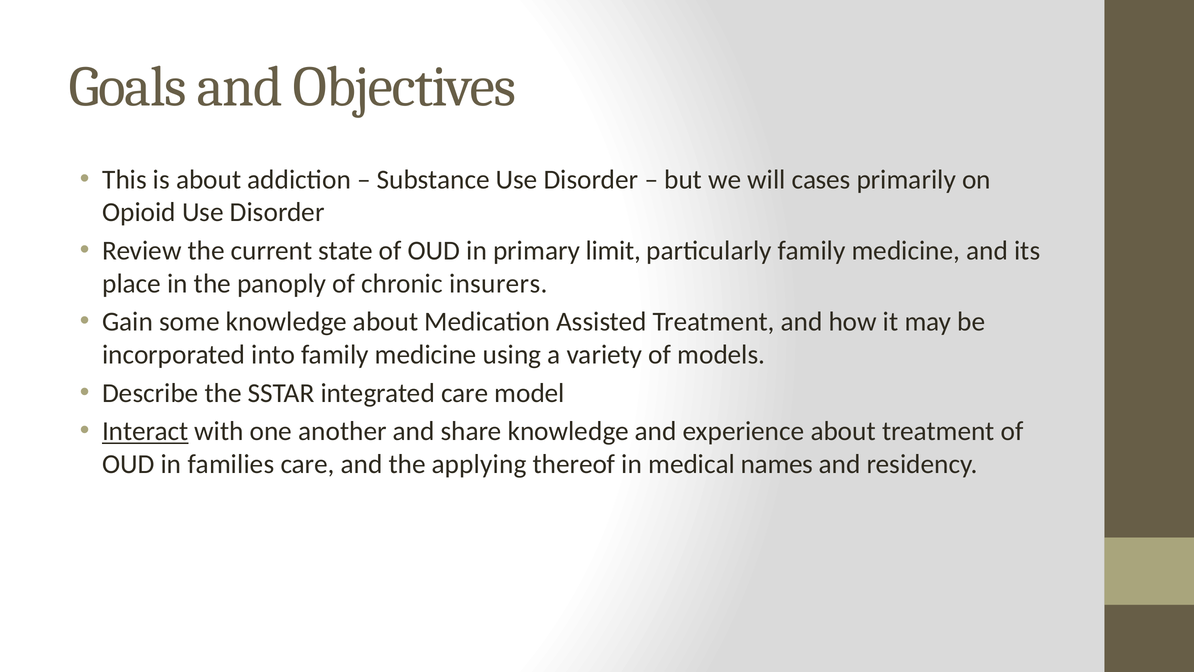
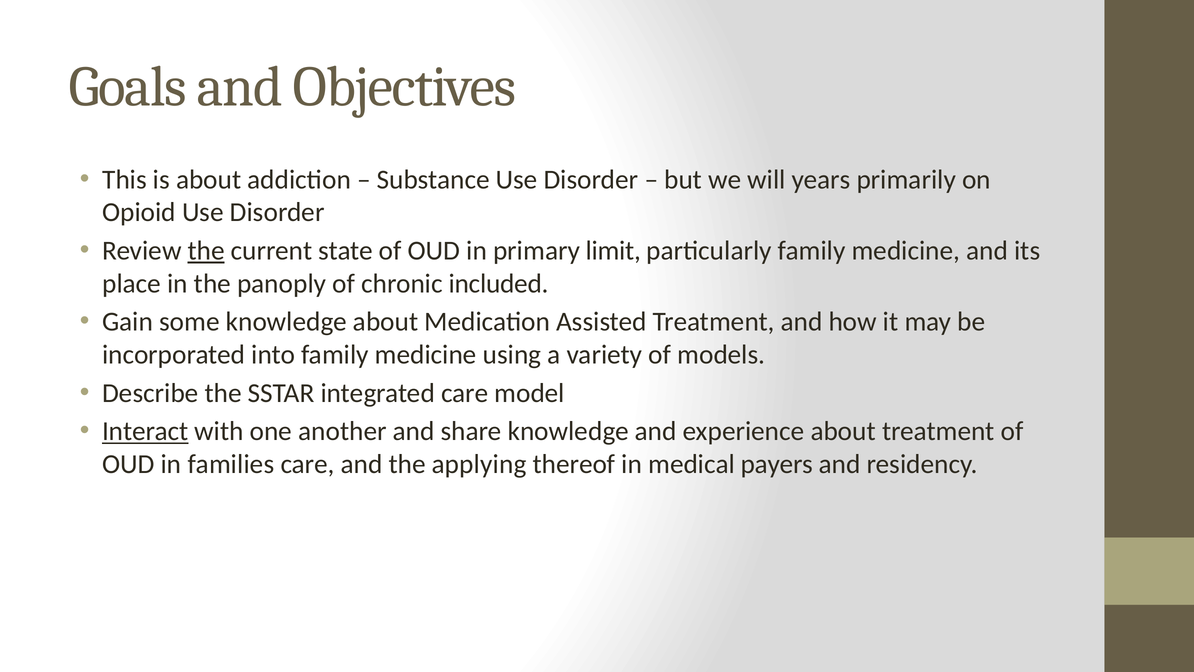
cases: cases -> years (821, 180)
the underline: none -> present (206, 251)
insurers: insurers -> included (499, 283)
names: names -> payers (777, 464)
